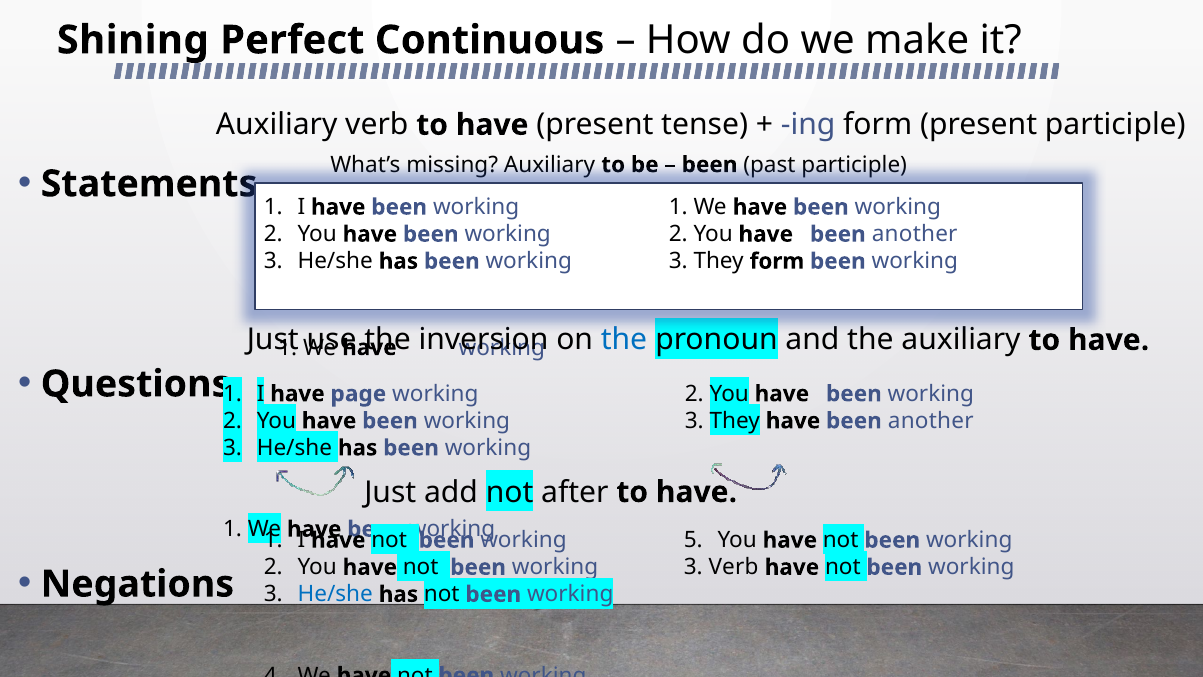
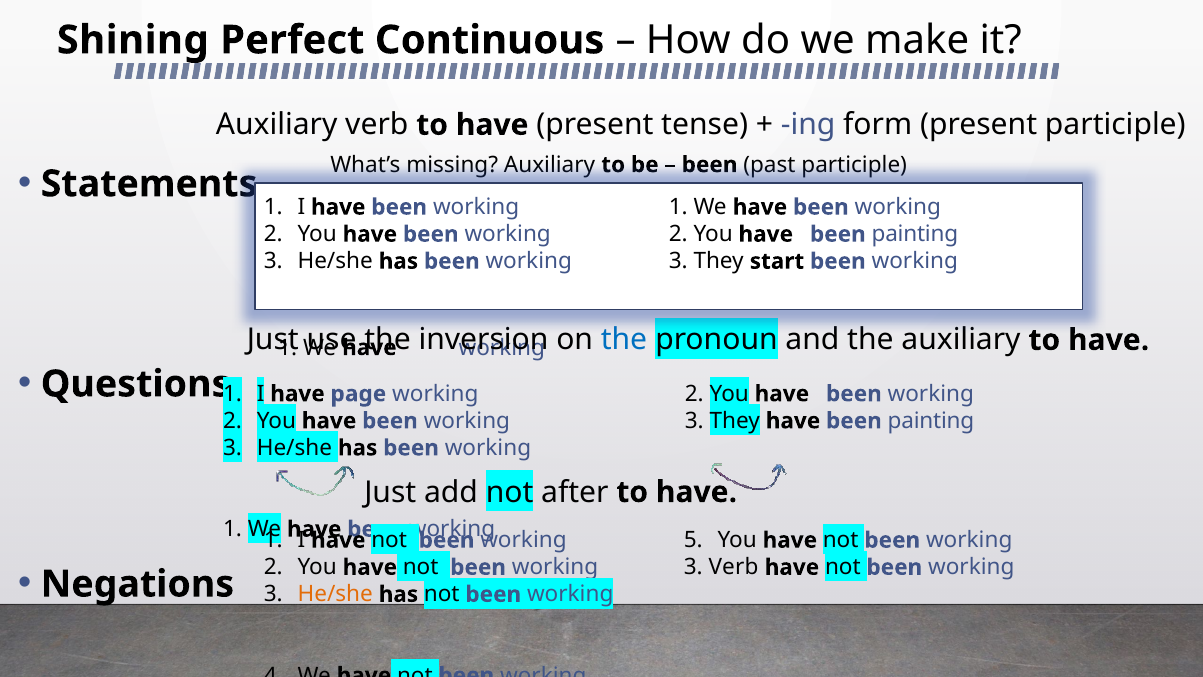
another: another -> painting (915, 234)
They form: form -> start (777, 261)
They have been another: another -> painting (931, 421)
He/she colour: blue -> orange (335, 594)
